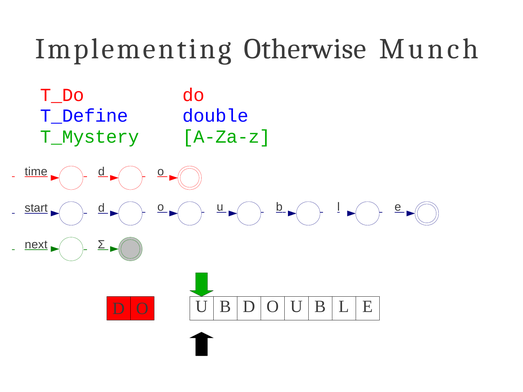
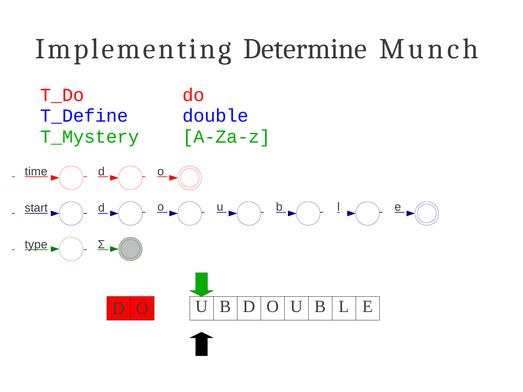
Otherwise: Otherwise -> Determine (305, 49)
next: next -> type (36, 244)
